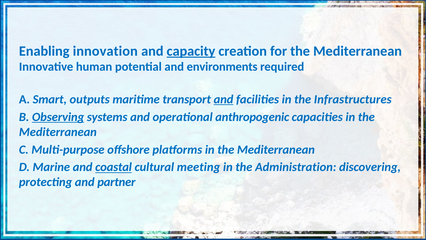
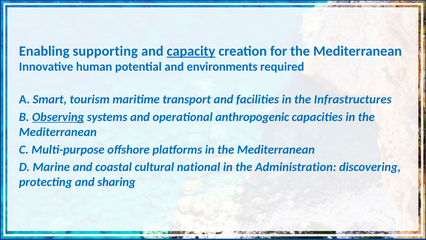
innovation: innovation -> supporting (105, 51)
outputs: outputs -> tourism (90, 99)
and underline: present -> none (224, 99)
coastal underline: present -> none (114, 167)
meeting: meeting -> national (199, 167)
partner: partner -> sharing (116, 182)
